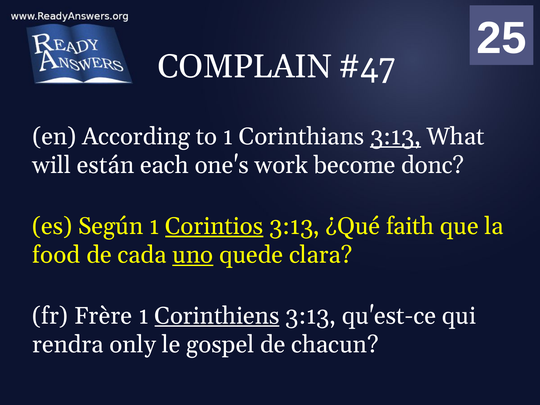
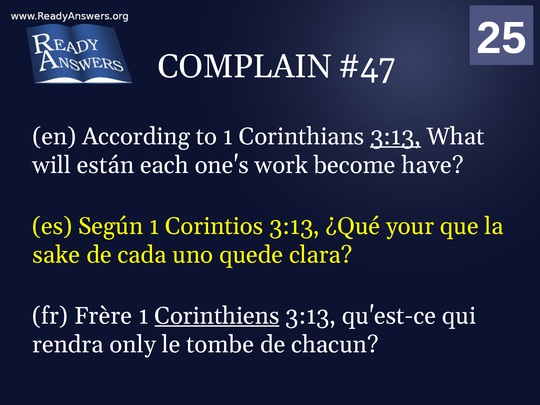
donc: donc -> have (433, 165)
Corintios underline: present -> none (214, 226)
faith: faith -> your (410, 226)
food: food -> sake (56, 255)
uno underline: present -> none (193, 255)
gospel: gospel -> tombe (220, 345)
